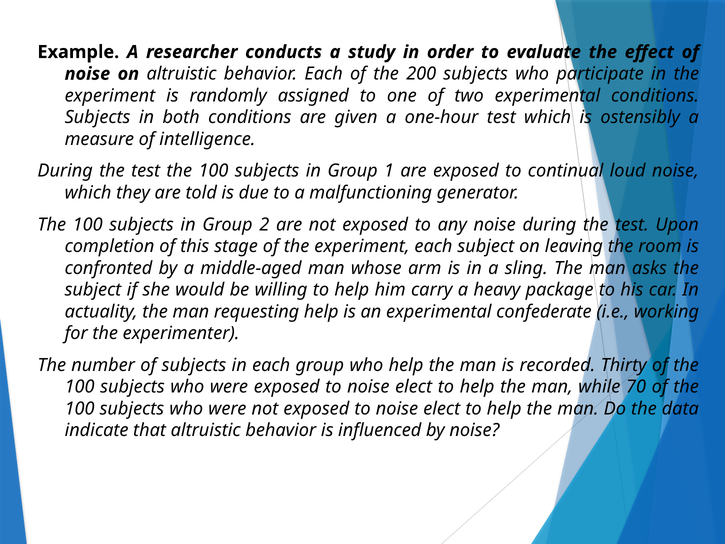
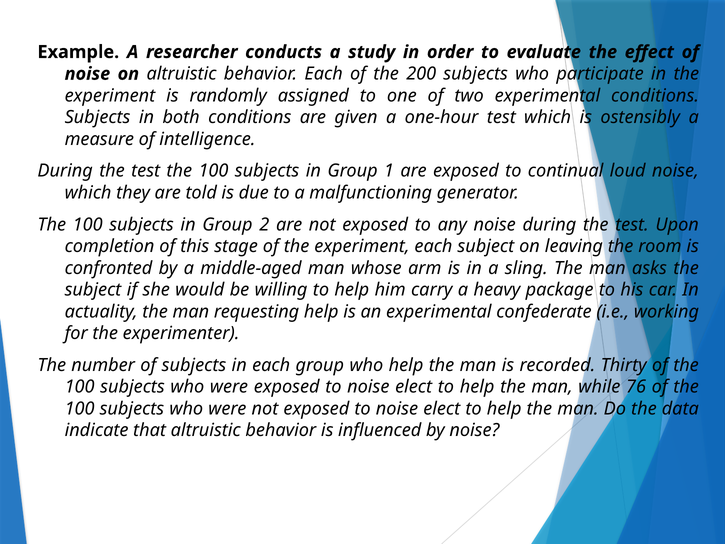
70: 70 -> 76 (636, 387)
